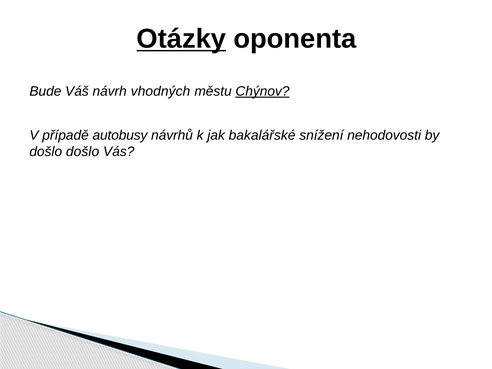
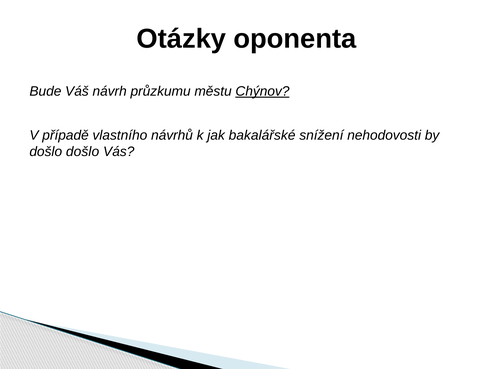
Otázky underline: present -> none (181, 39)
vhodných: vhodných -> průzkumu (161, 91)
autobusy: autobusy -> vlastního (120, 135)
